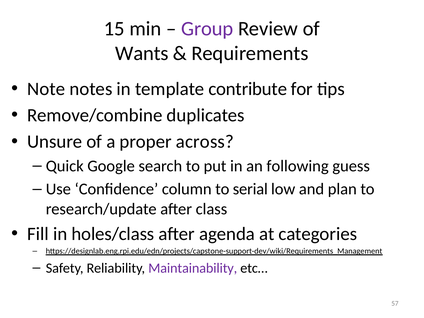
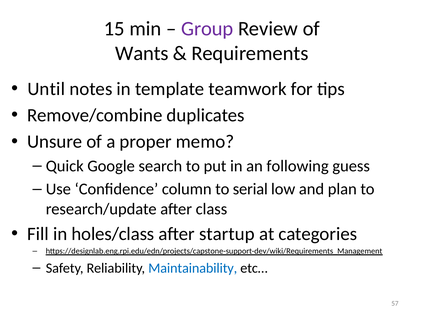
Note: Note -> Until (46, 89)
contribute: contribute -> teamwork (248, 89)
across: across -> memo (205, 142)
agenda: agenda -> startup (227, 234)
Maintainability colour: purple -> blue (193, 268)
